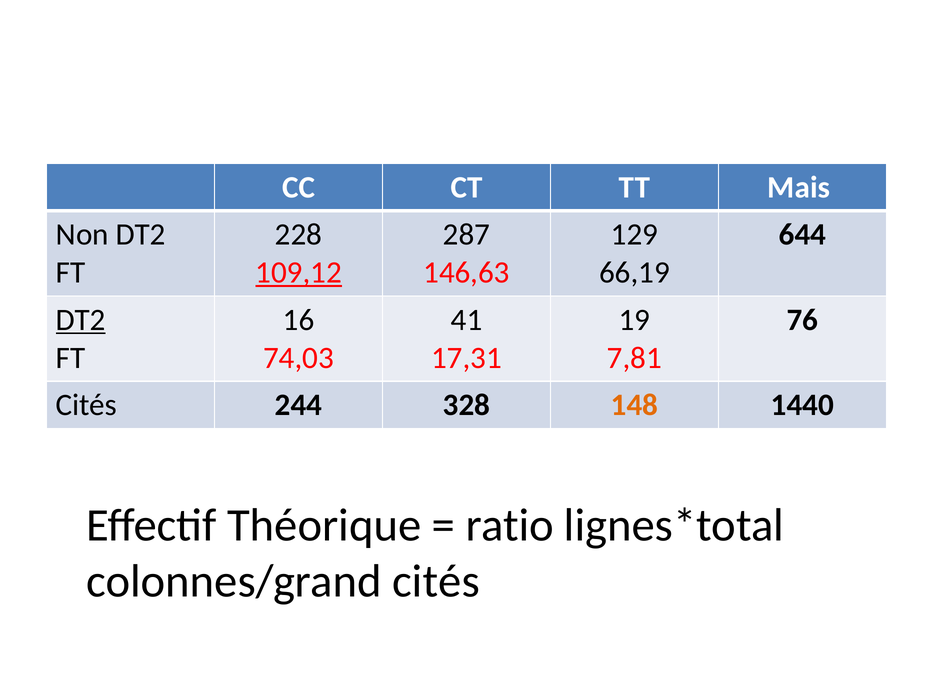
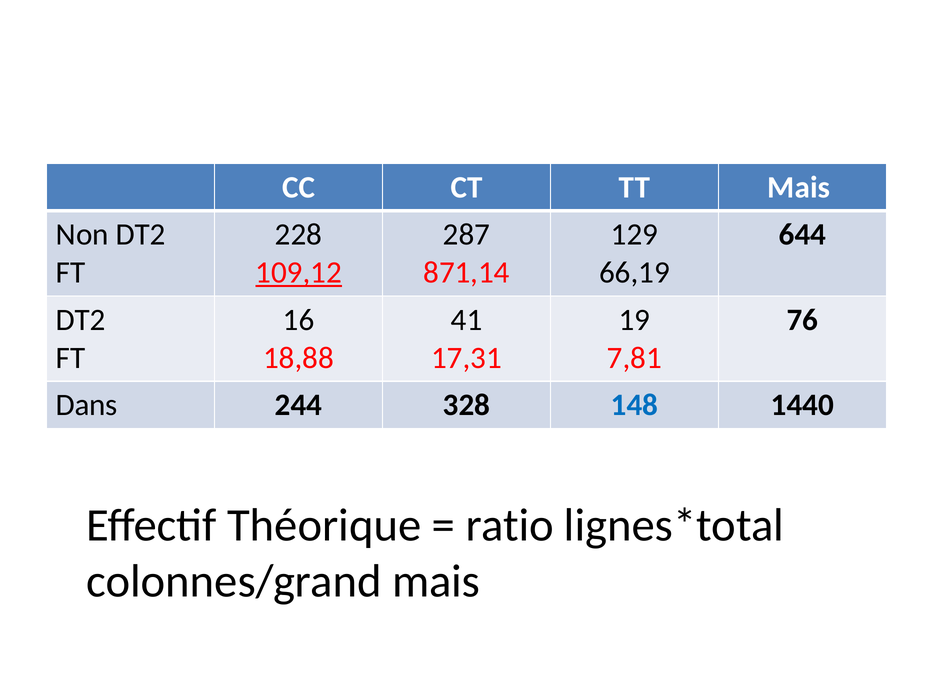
146,63: 146,63 -> 871,14 (466, 272)
DT2 underline: present -> none (81, 320)
74,03: 74,03 -> 18,88 (299, 358)
Cités: Cités -> Dans (87, 405)
148 colour: orange -> blue (634, 405)
colonnes/grand cités: cités -> mais (436, 581)
